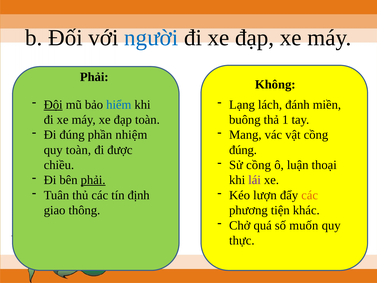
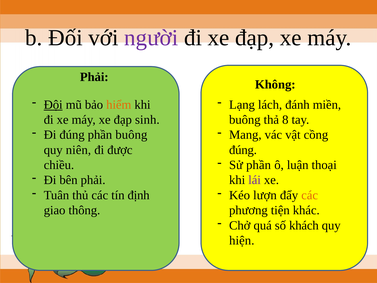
người colour: blue -> purple (151, 38)
hiểm colour: blue -> orange (119, 105)
đạp toàn: toàn -> sinh (147, 120)
1: 1 -> 8 (285, 120)
phần nhiệm: nhiệm -> buông (131, 135)
quy toàn: toàn -> niên (78, 150)
Sử cồng: cồng -> phần (259, 165)
phải underline: present -> none (93, 180)
muốn: muốn -> khách (304, 225)
thực: thực -> hiện (242, 240)
